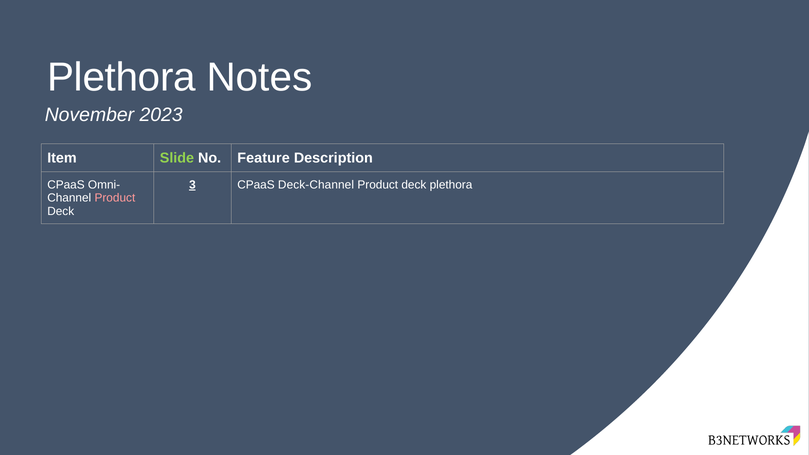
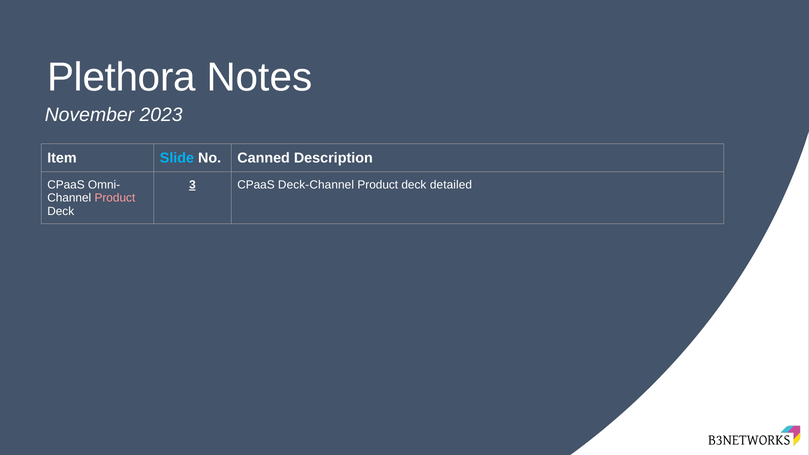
Slide colour: light green -> light blue (177, 158)
Feature: Feature -> Canned (264, 158)
deck plethora: plethora -> detailed (451, 185)
